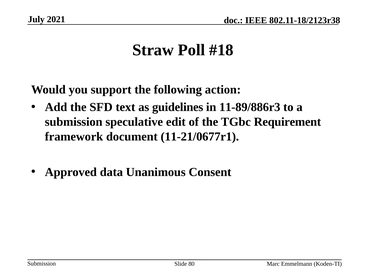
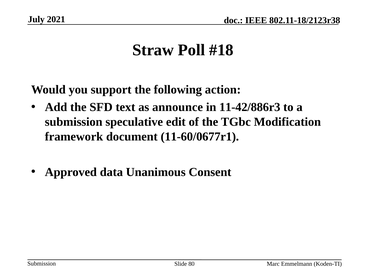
guidelines: guidelines -> announce (178, 107)
11-89/886r3: 11-89/886r3 -> 11-42/886r3 (250, 107)
Requirement: Requirement -> Modification (287, 122)
11-21/0677r1: 11-21/0677r1 -> 11-60/0677r1 (200, 136)
